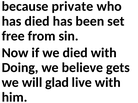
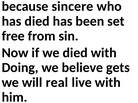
private: private -> sincere (72, 6)
glad: glad -> real (57, 83)
